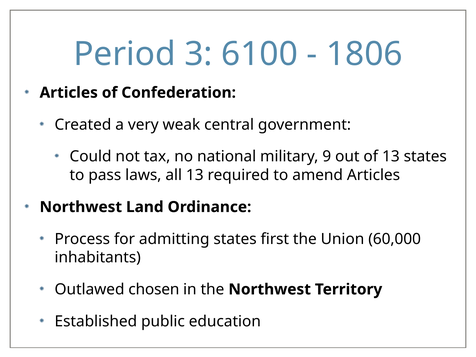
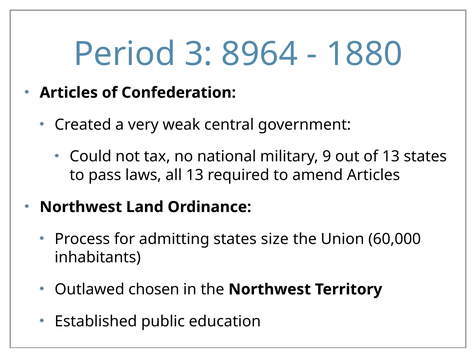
6100: 6100 -> 8964 (260, 54)
1806: 1806 -> 1880 (364, 54)
first: first -> size (275, 239)
